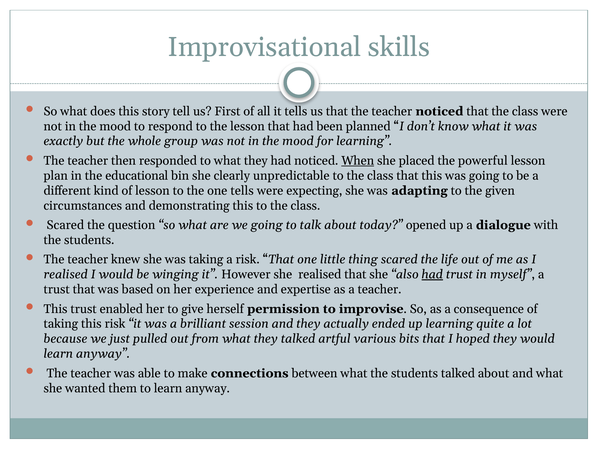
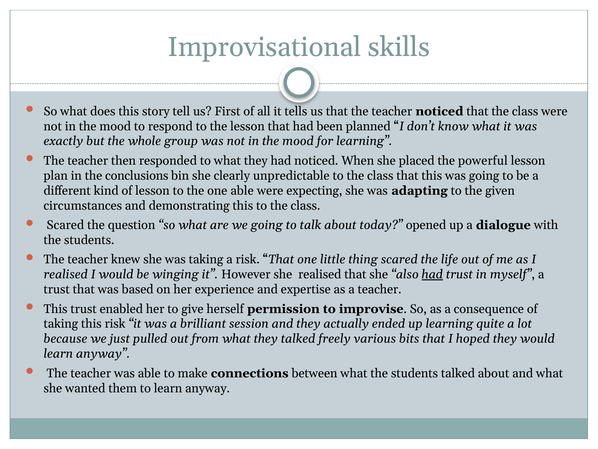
When underline: present -> none (358, 161)
educational: educational -> conclusions (137, 175)
one tells: tells -> able (242, 190)
artful: artful -> freely (334, 338)
